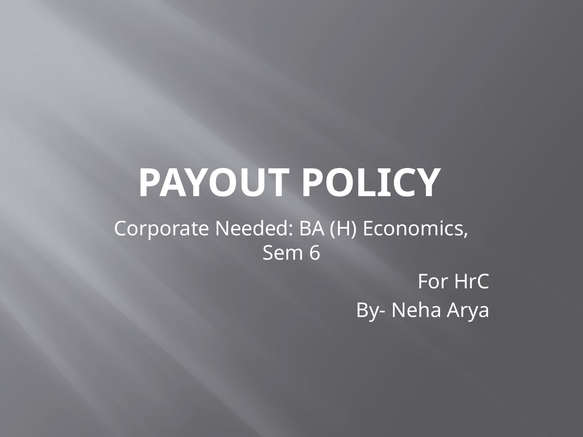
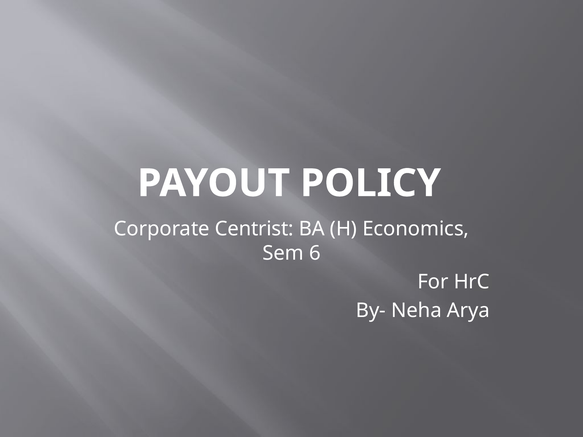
Needed: Needed -> Centrist (254, 229)
